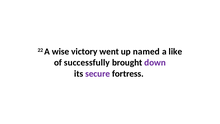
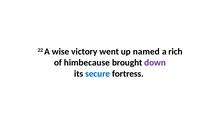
like: like -> rich (175, 52)
successfully: successfully -> himbecause (87, 63)
secure colour: purple -> blue (98, 74)
